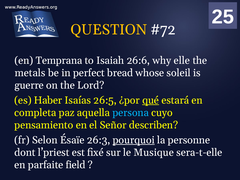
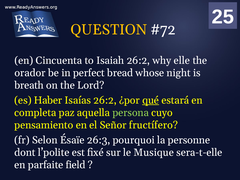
Temprana: Temprana -> Cincuenta (59, 60)
Isaiah 26:6: 26:6 -> 26:2 (138, 60)
metals: metals -> orador (30, 73)
soleil: soleil -> night (179, 73)
guerre: guerre -> breath (29, 85)
Isaías 26:5: 26:5 -> 26:2 (105, 100)
persona colour: light blue -> light green (131, 113)
describen: describen -> fructífero (153, 125)
pourquoi underline: present -> none (134, 140)
l’priest: l’priest -> l’polite (54, 153)
